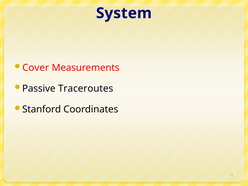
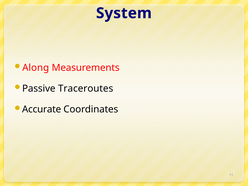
Cover: Cover -> Along (36, 68)
Stanford: Stanford -> Accurate (42, 109)
